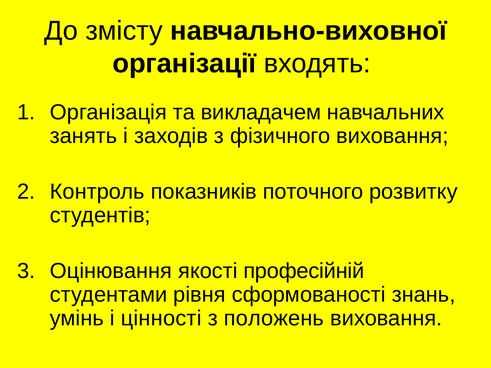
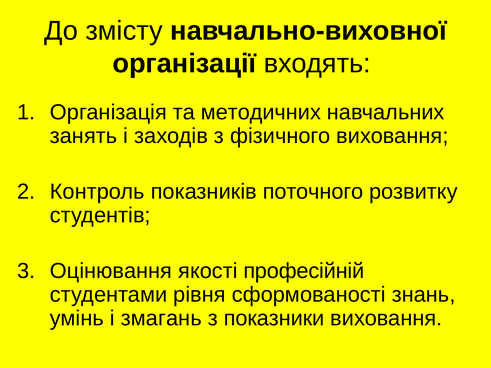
викладачем: викладачем -> методичних (261, 112)
цінності: цінності -> змагань (161, 318)
положень: положень -> показники (274, 318)
